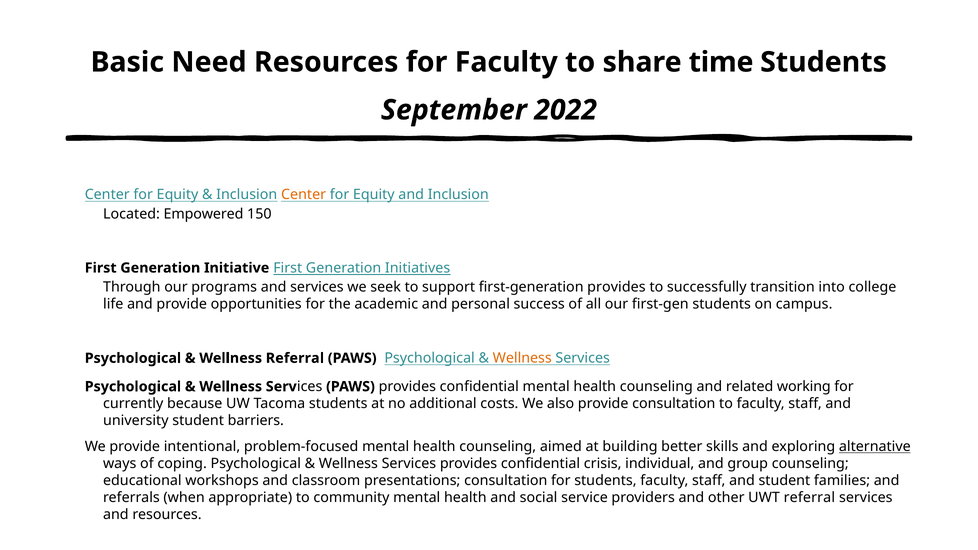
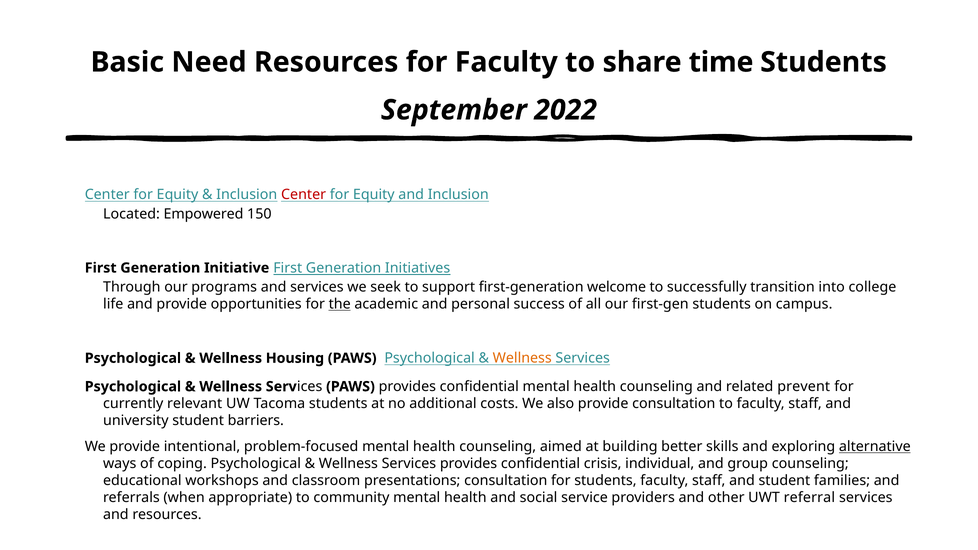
Center colour: orange -> red (304, 195)
first-generation provides: provides -> welcome (617, 287)
the underline: none -> present (340, 304)
Wellness Referral: Referral -> Housing (295, 358)
working: working -> prevent (804, 387)
because: because -> relevant (195, 404)
